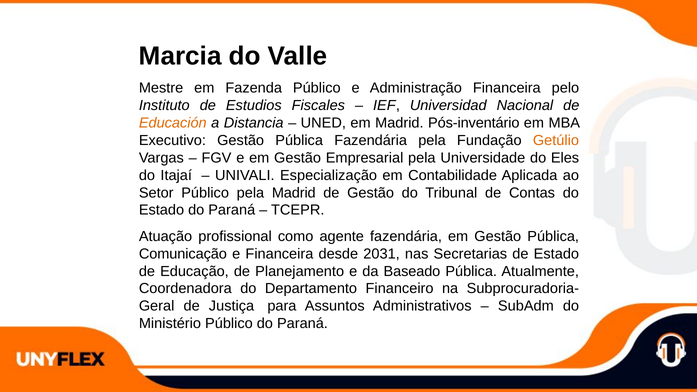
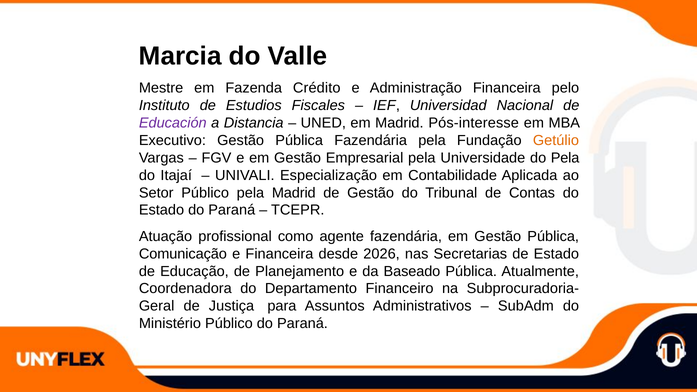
Fazenda Público: Público -> Crédito (317, 88)
Educación colour: orange -> purple (173, 123)
Pós-inventário: Pós-inventário -> Pós-interesse (474, 123)
do Eles: Eles -> Pela (565, 158)
2031: 2031 -> 2026 (382, 254)
